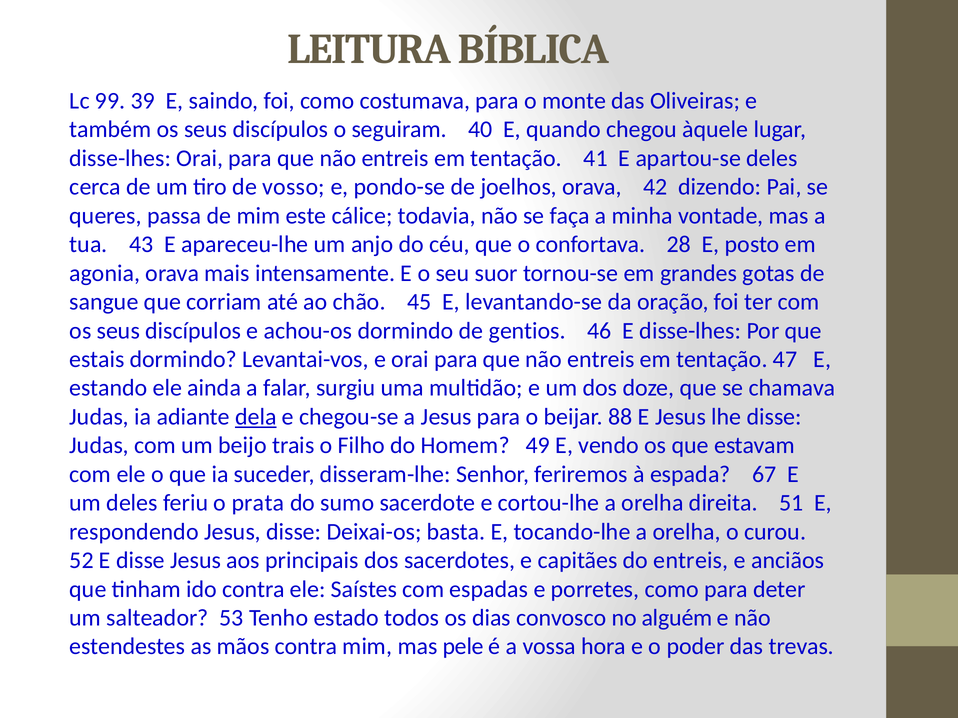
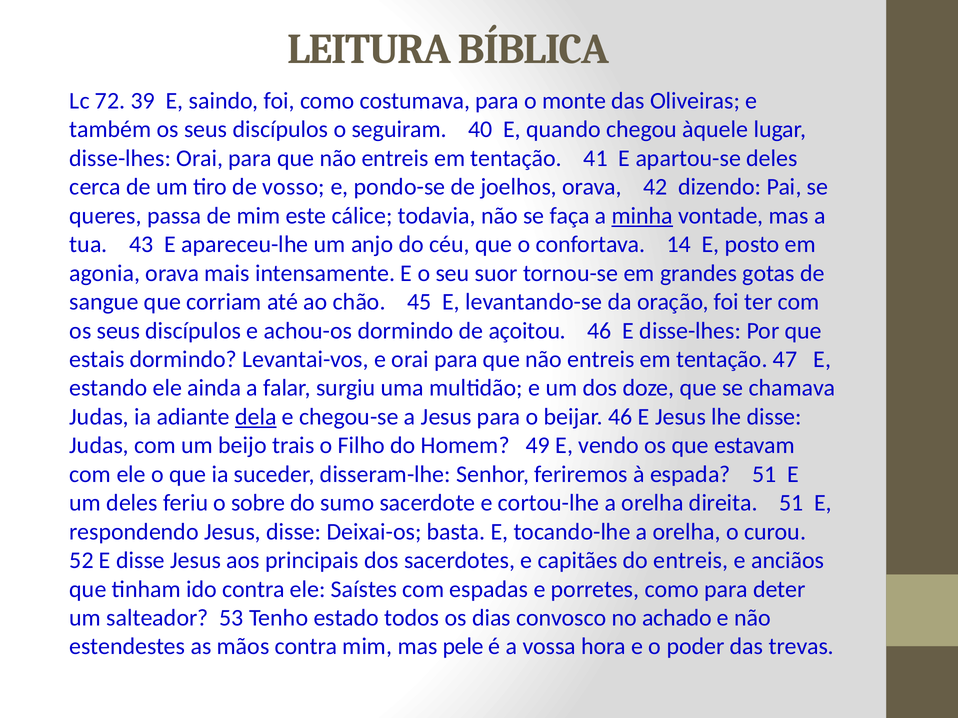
99: 99 -> 72 (110, 101)
minha underline: none -> present (642, 216)
28: 28 -> 14 (679, 245)
gentios: gentios -> açoitou (527, 331)
beijar 88: 88 -> 46 (620, 417)
espada 67: 67 -> 51 (764, 475)
prata: prata -> sobre (258, 503)
alguém: alguém -> achado (677, 618)
